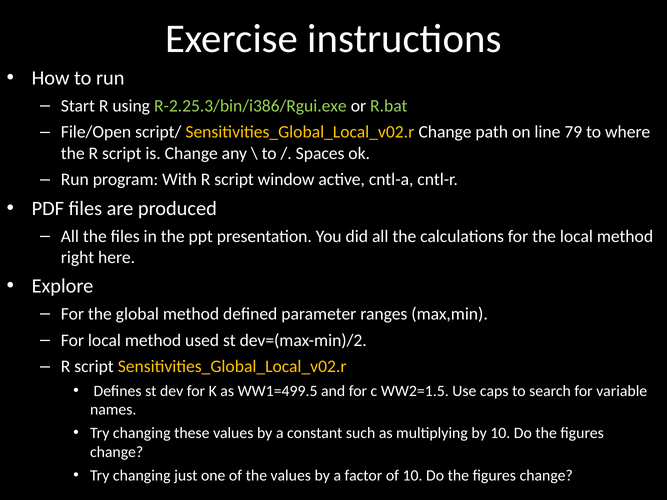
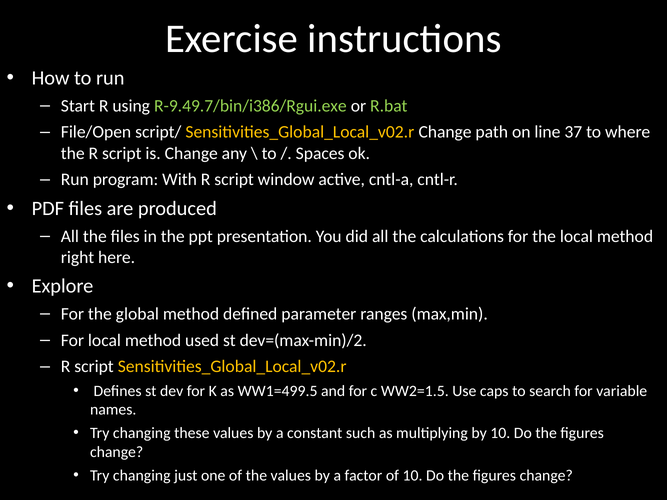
R-2.25.3/bin/i386/Rgui.exe: R-2.25.3/bin/i386/Rgui.exe -> R-9.49.7/bin/i386/Rgui.exe (250, 106)
79: 79 -> 37 (573, 132)
